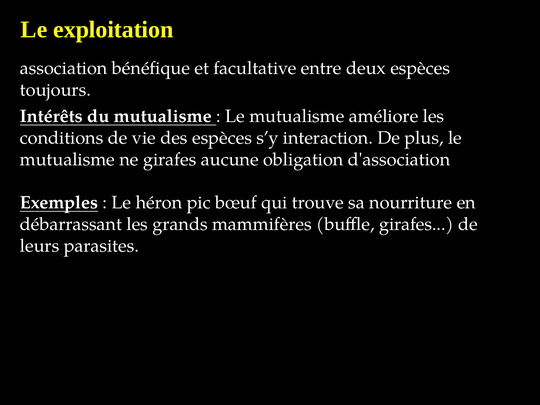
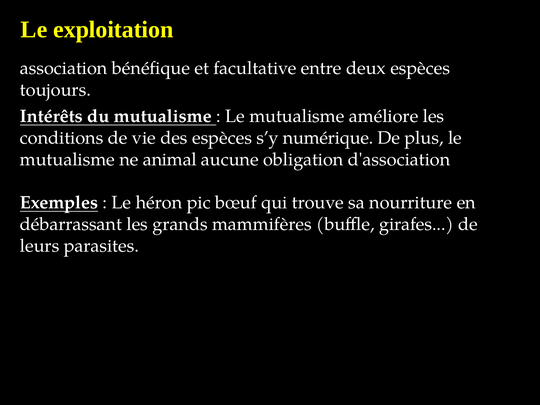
interaction: interaction -> numérique (328, 138)
ne girafes: girafes -> animal (170, 160)
